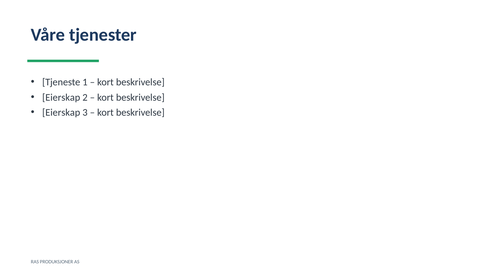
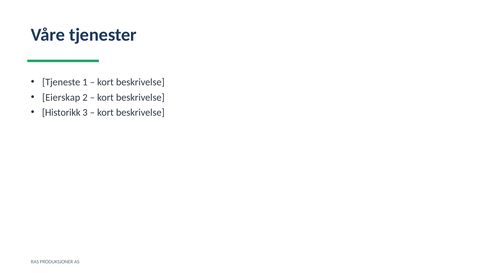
Eierskap: Eierskap -> Historikk (61, 112)
